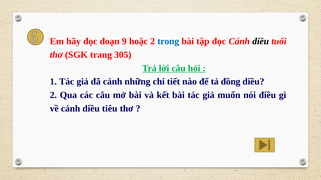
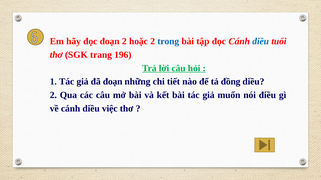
đoạn 9: 9 -> 2 (124, 41)
diều colour: black -> blue (261, 41)
305: 305 -> 196 (123, 55)
đã cánh: cánh -> đoạn (113, 82)
tiêu: tiêu -> việc (110, 109)
